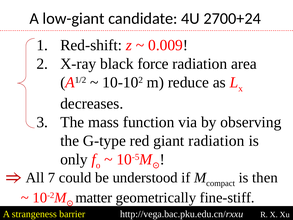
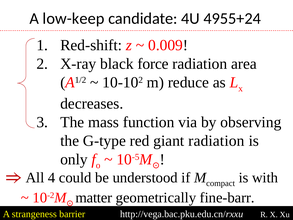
low-giant: low-giant -> low-keep (74, 19)
2700+24: 2700+24 -> 4955+24 (232, 19)
7: 7 -> 4 (52, 177)
then: then -> with (265, 177)
fine-stiff: fine-stiff -> fine-barr (227, 197)
